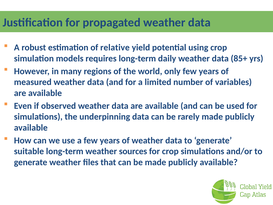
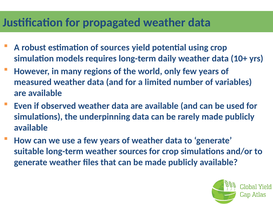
of relative: relative -> sources (115, 47)
85+: 85+ -> 10+ (239, 58)
